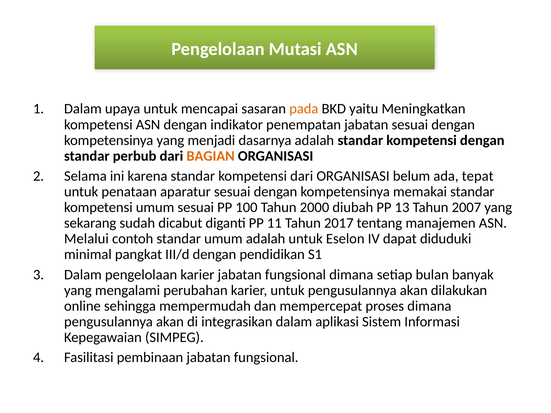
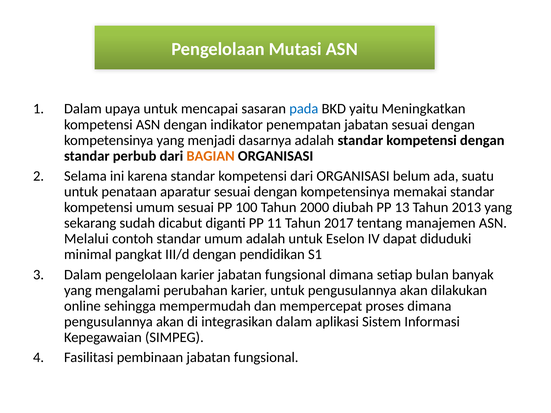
pada colour: orange -> blue (304, 109)
tepat: tepat -> suatu (478, 176)
2007: 2007 -> 2013 (466, 208)
